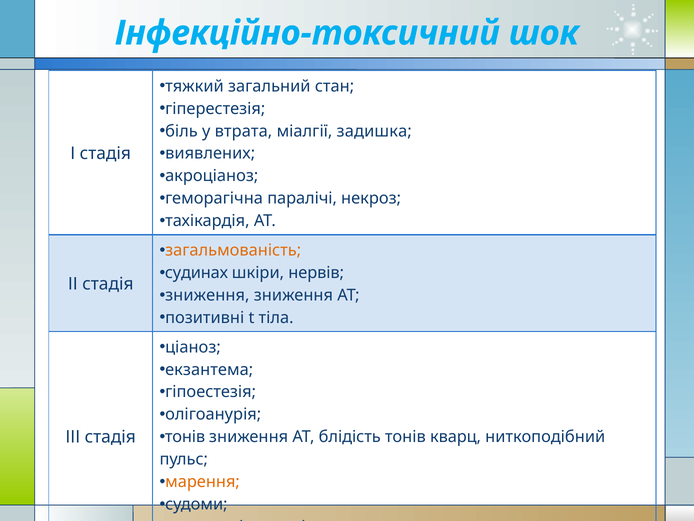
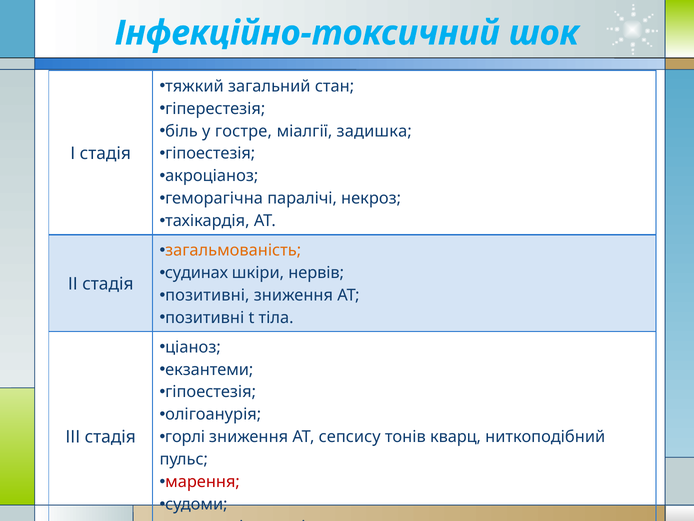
у втрата: втрата -> гостре (243, 131)
виявлених: виявлених -> гіпоестезія (210, 153)
зниження: зниження -> позитивні (207, 295)
екзантема: екзантема -> екзантеми (209, 369)
тонів: тонів -> горлі (185, 437)
блідість: блідість -> сепсису (350, 437)
марення colour: orange -> red (203, 481)
